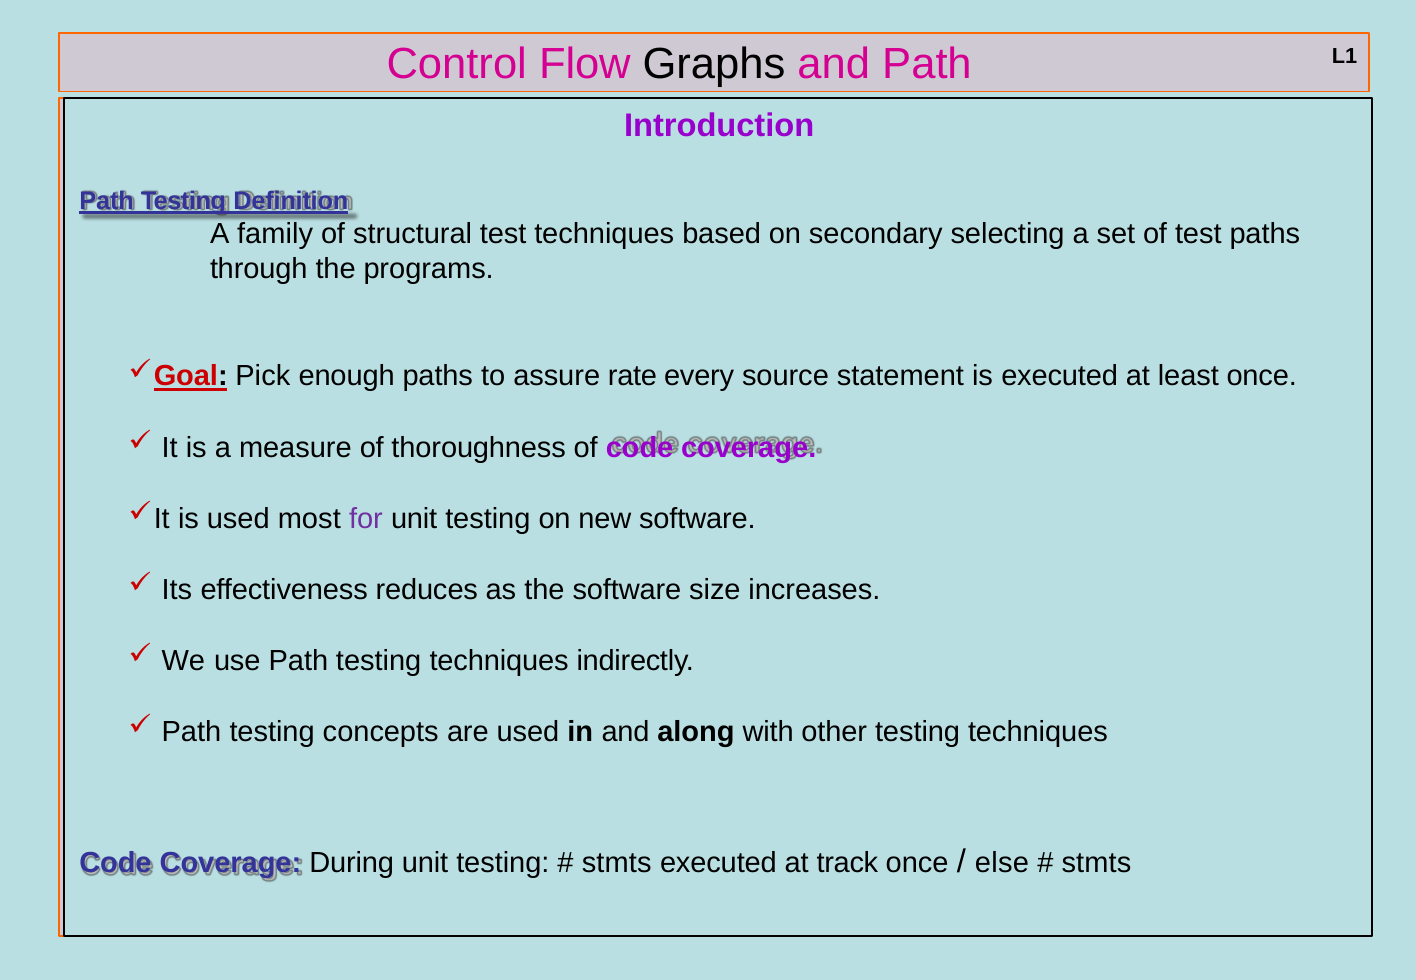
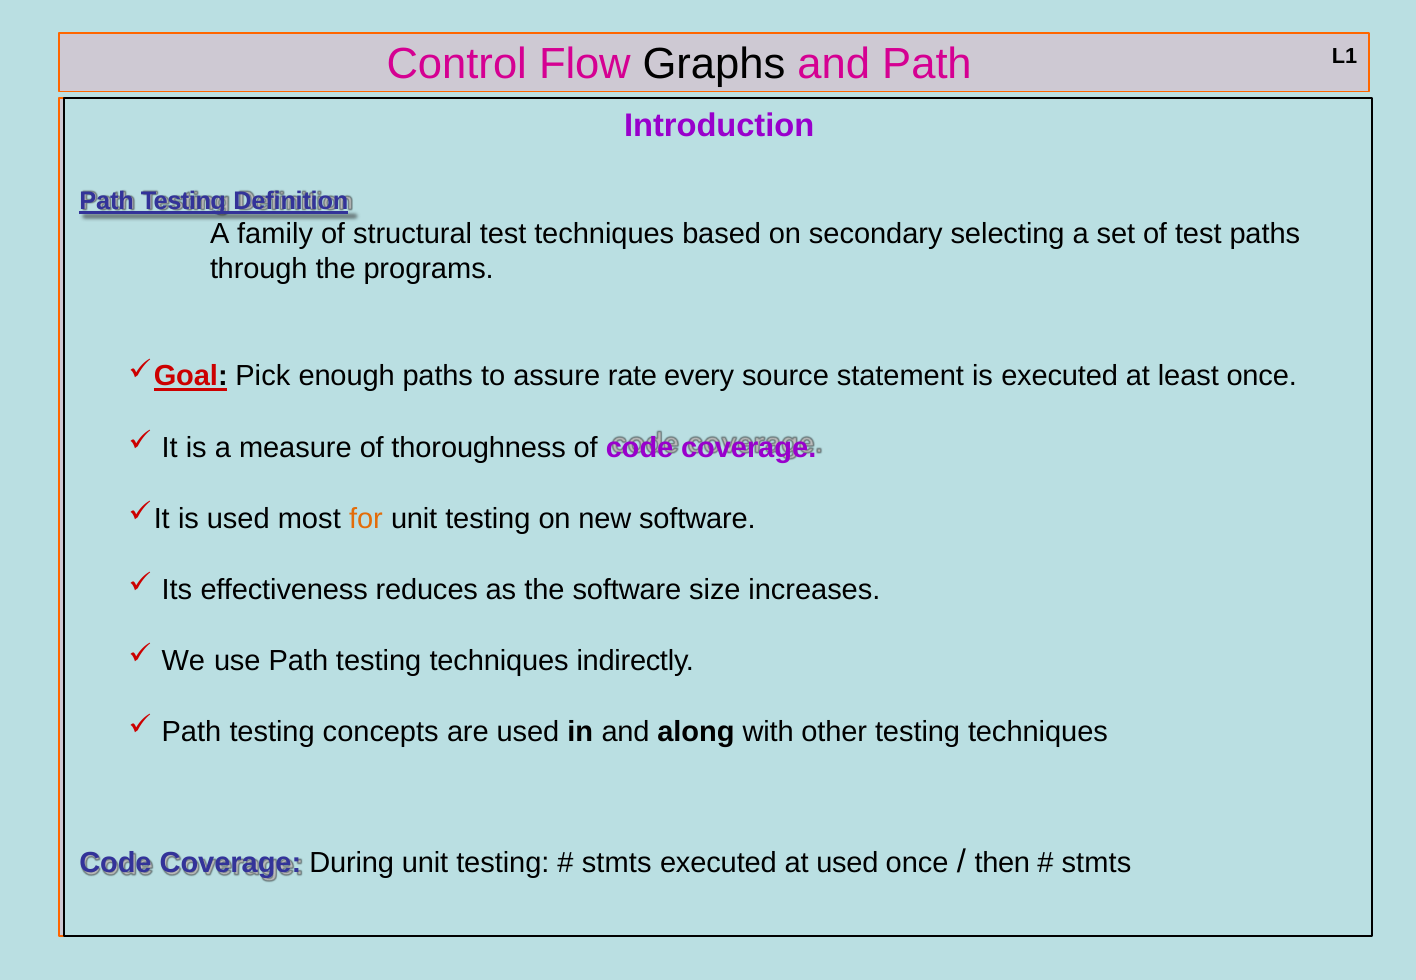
for colour: purple -> orange (366, 519)
at track: track -> used (847, 863)
else: else -> then (1002, 863)
